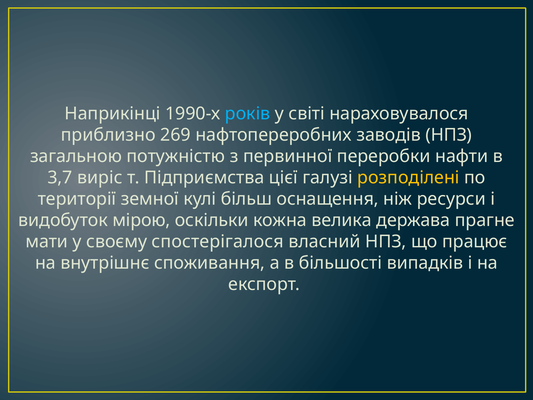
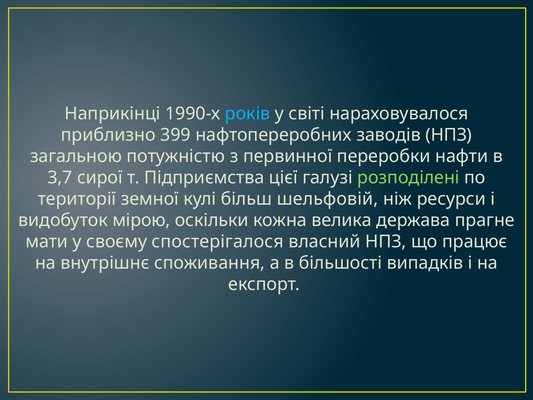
269: 269 -> 399 (176, 135)
виріс: виріс -> сирої (100, 178)
розподілені colour: yellow -> light green (408, 178)
оснащення: оснащення -> шельфовій (327, 199)
